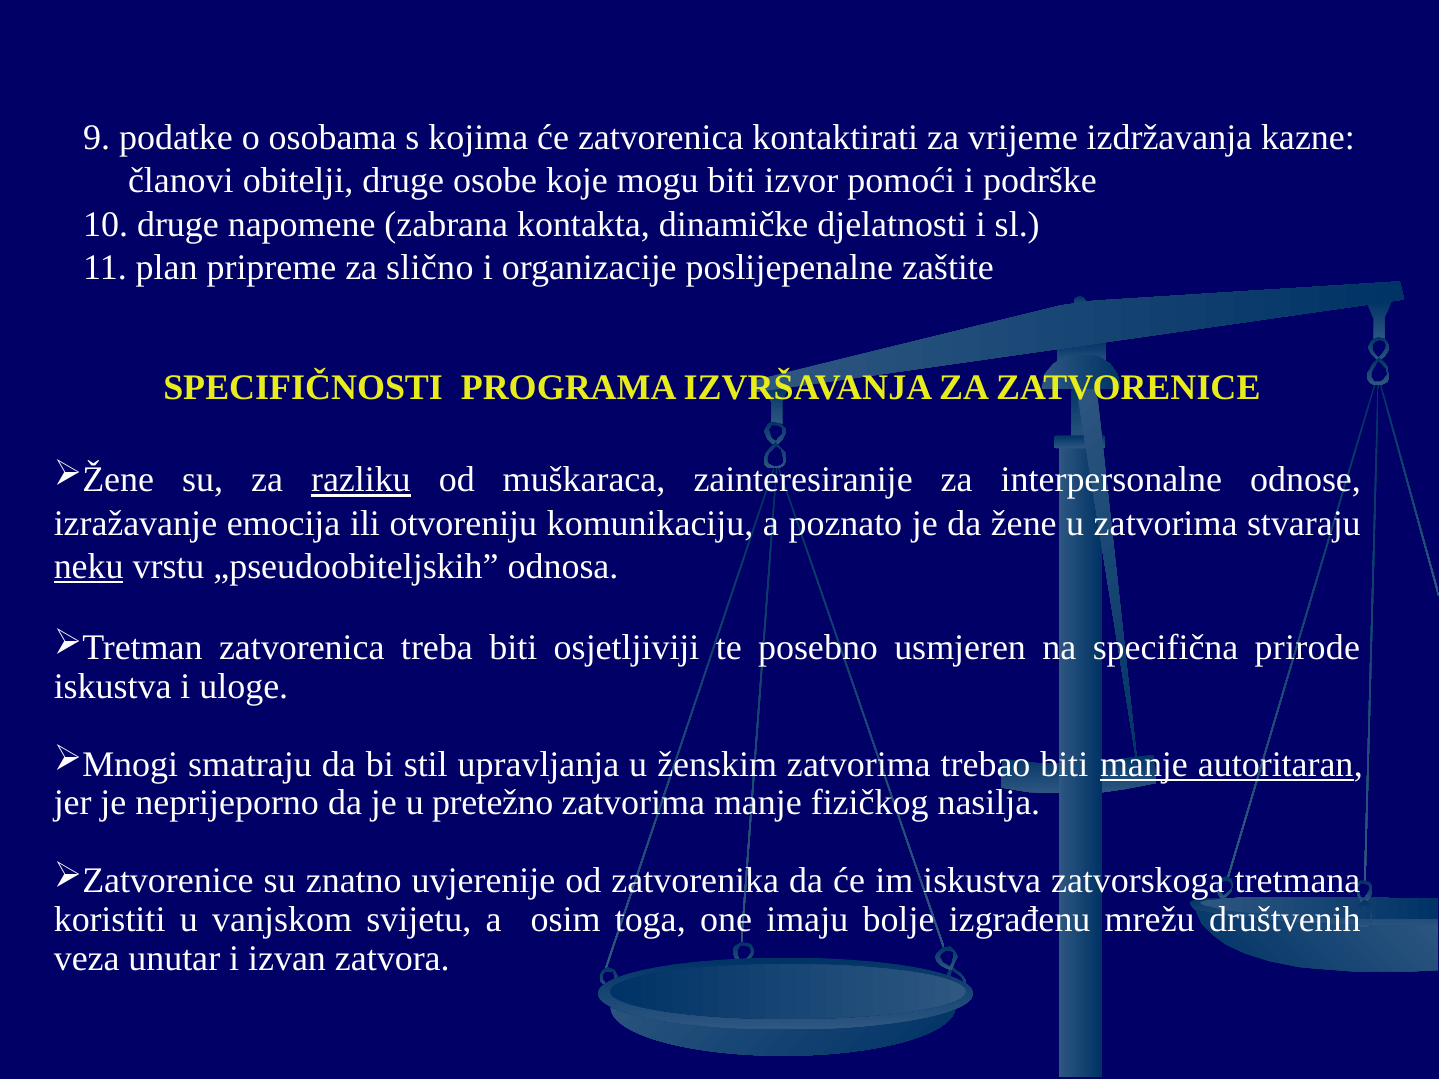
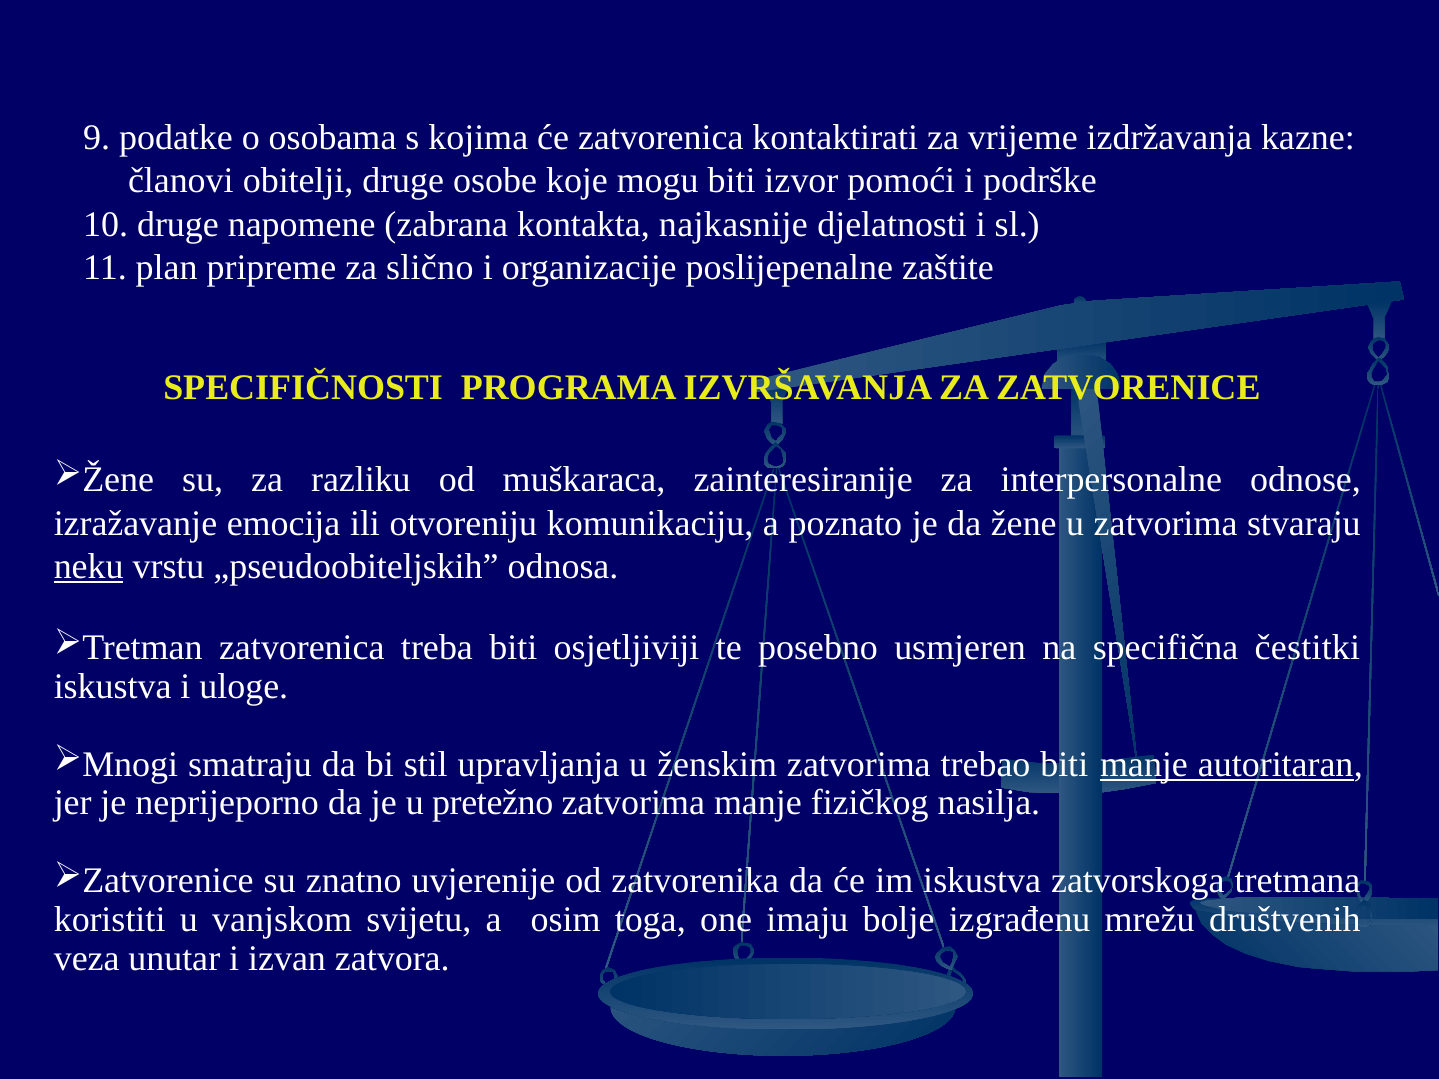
dinamičke: dinamičke -> najkasnije (733, 224)
razliku underline: present -> none (361, 480)
prirode: prirode -> čestitki (1307, 648)
